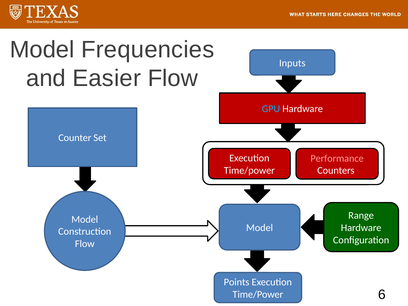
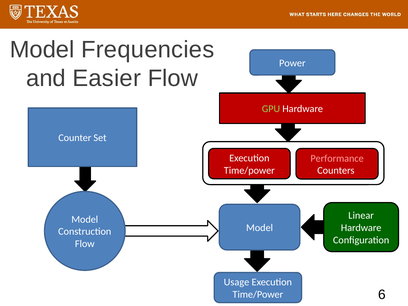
Inputs: Inputs -> Power (292, 63)
GPU colour: light blue -> light green (271, 109)
Range: Range -> Linear (361, 216)
Points: Points -> Usage (237, 282)
